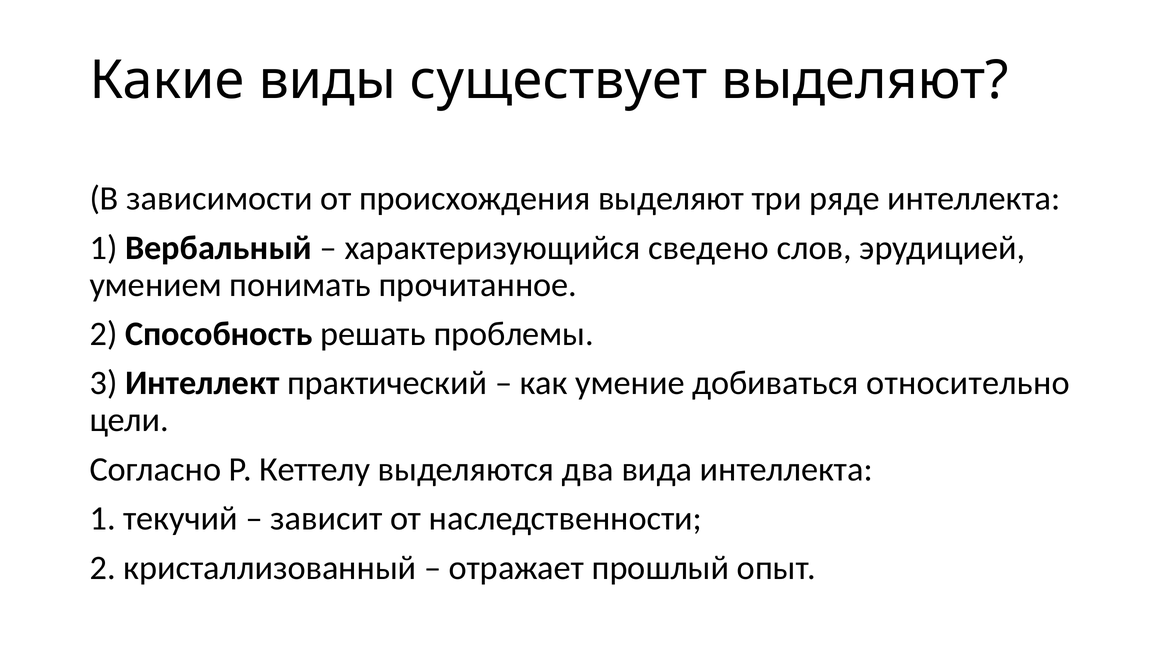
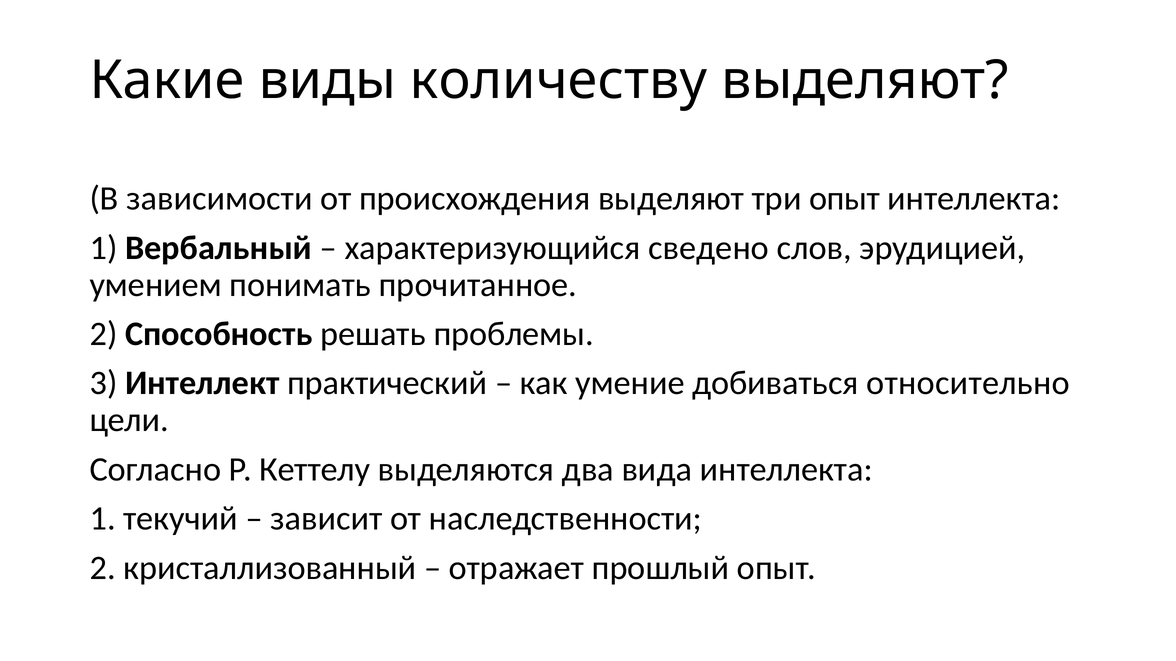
существует: существует -> количеству (559, 80)
три ряде: ряде -> опыт (845, 199)
